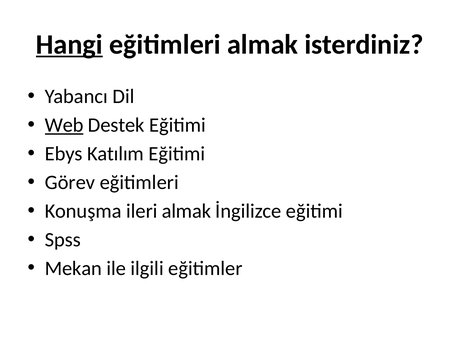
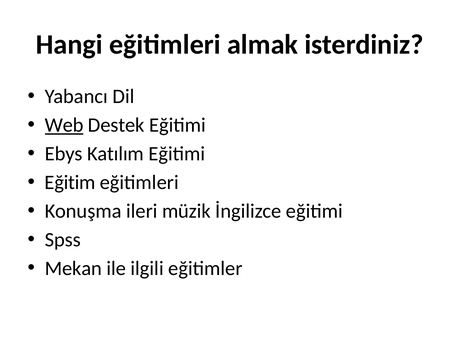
Hangi underline: present -> none (69, 45)
Görev: Görev -> Eğitim (70, 182)
ileri almak: almak -> müzik (186, 211)
